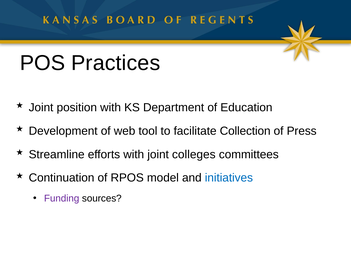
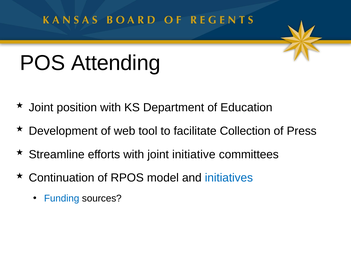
Practices: Practices -> Attending (116, 63)
colleges: colleges -> initiative (194, 154)
Funding colour: purple -> blue (62, 198)
